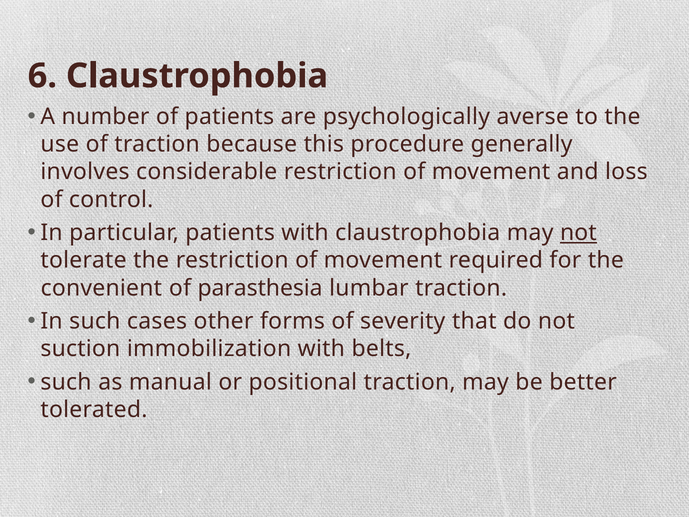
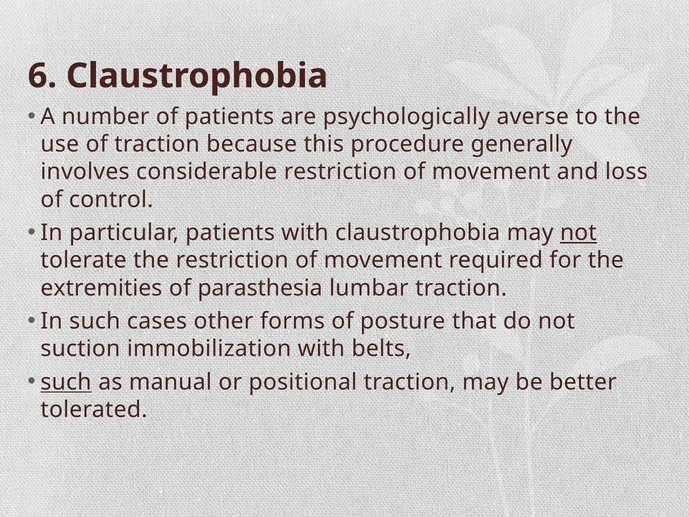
convenient: convenient -> extremities (101, 288)
severity: severity -> posture (403, 321)
such underline: none -> present (66, 382)
